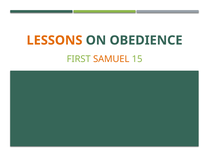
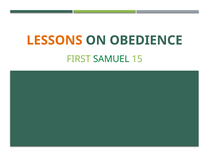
SAMUEL colour: orange -> green (111, 59)
